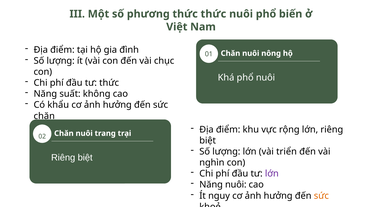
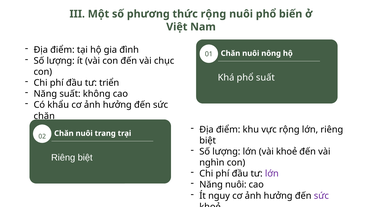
thức thức: thức -> rộng (213, 14)
phổ nuôi: nuôi -> suất (265, 78)
tư thức: thức -> triển (109, 83)
vài triển: triển -> khoẻ (287, 152)
sức colour: orange -> purple (321, 196)
